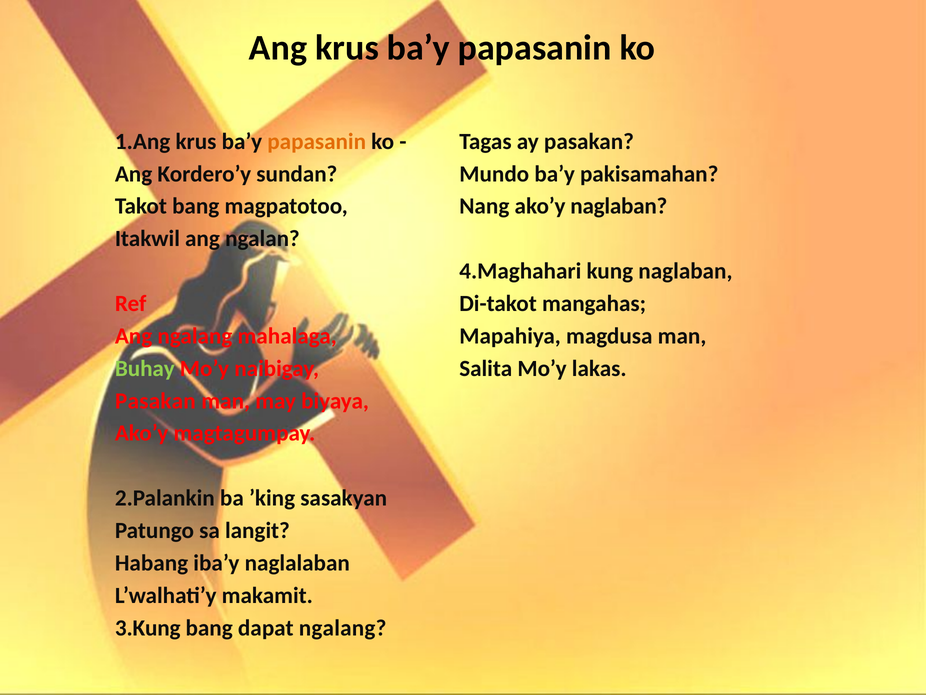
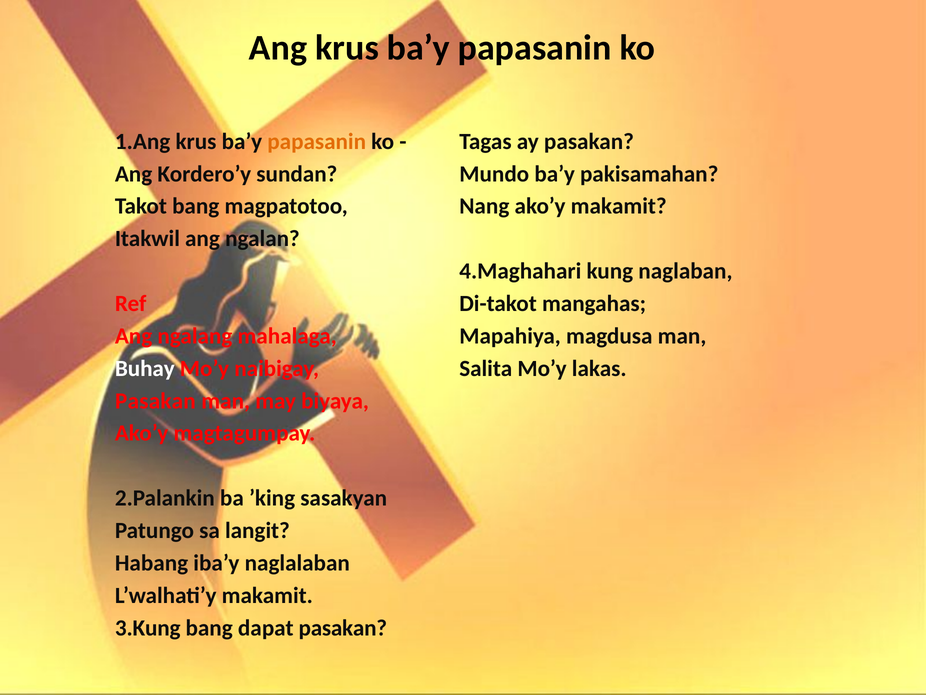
ako’y naglaban: naglaban -> makamit (619, 206)
Buhay colour: light green -> white (145, 368)
dapat ngalang: ngalang -> pasakan (343, 627)
